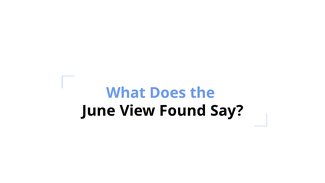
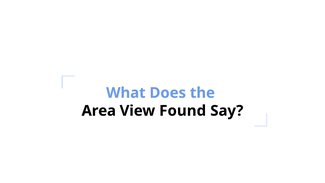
June: June -> Area (99, 111)
